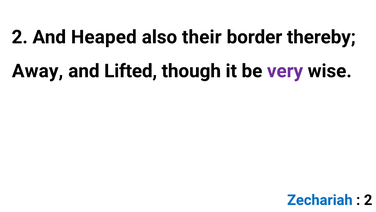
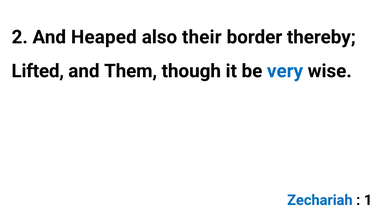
Away: Away -> Lifted (38, 71)
Lifted: Lifted -> Them (131, 71)
very colour: purple -> blue (285, 71)
2: 2 -> 1 (368, 200)
